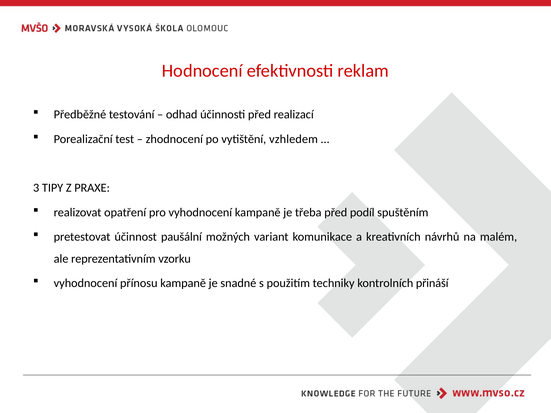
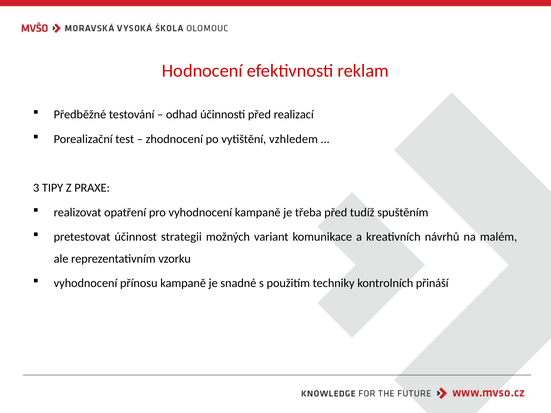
podíl: podíl -> tudíž (362, 212)
paušální: paušální -> strategii (181, 237)
